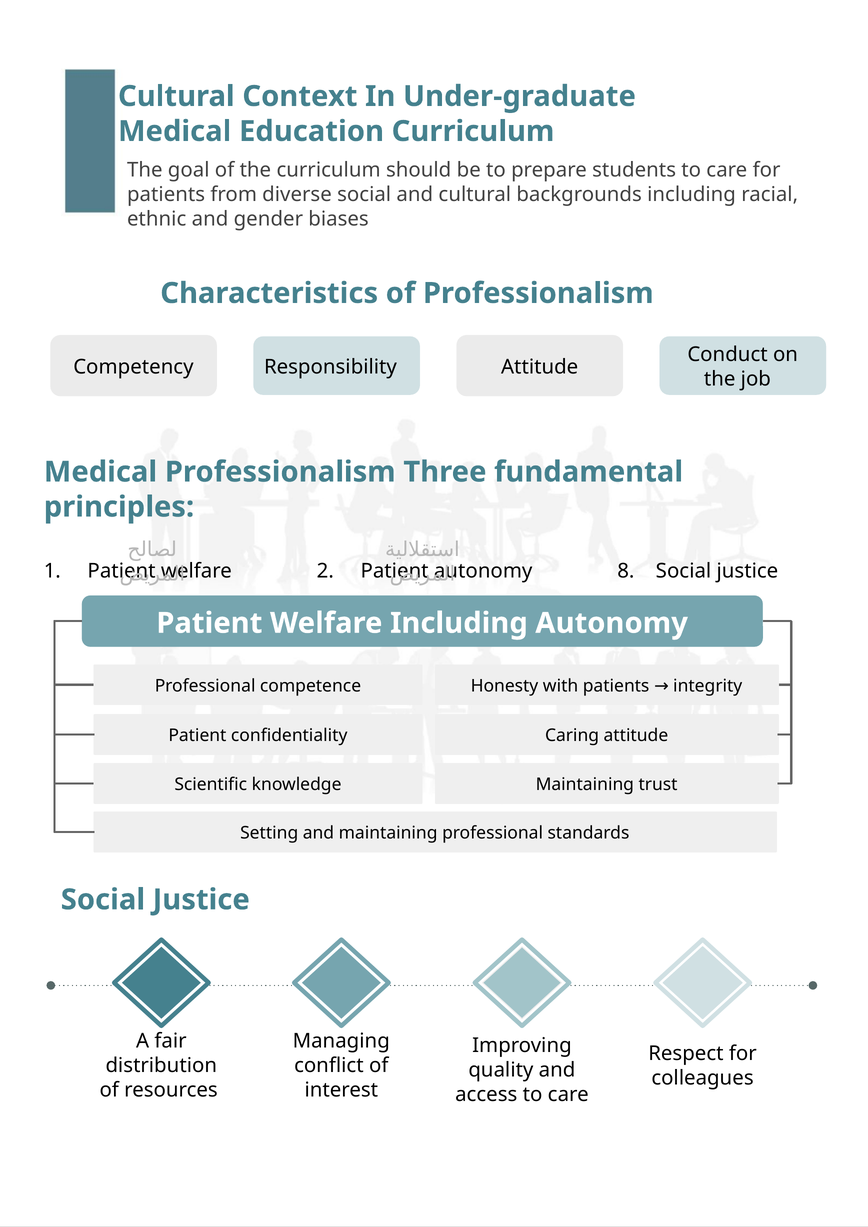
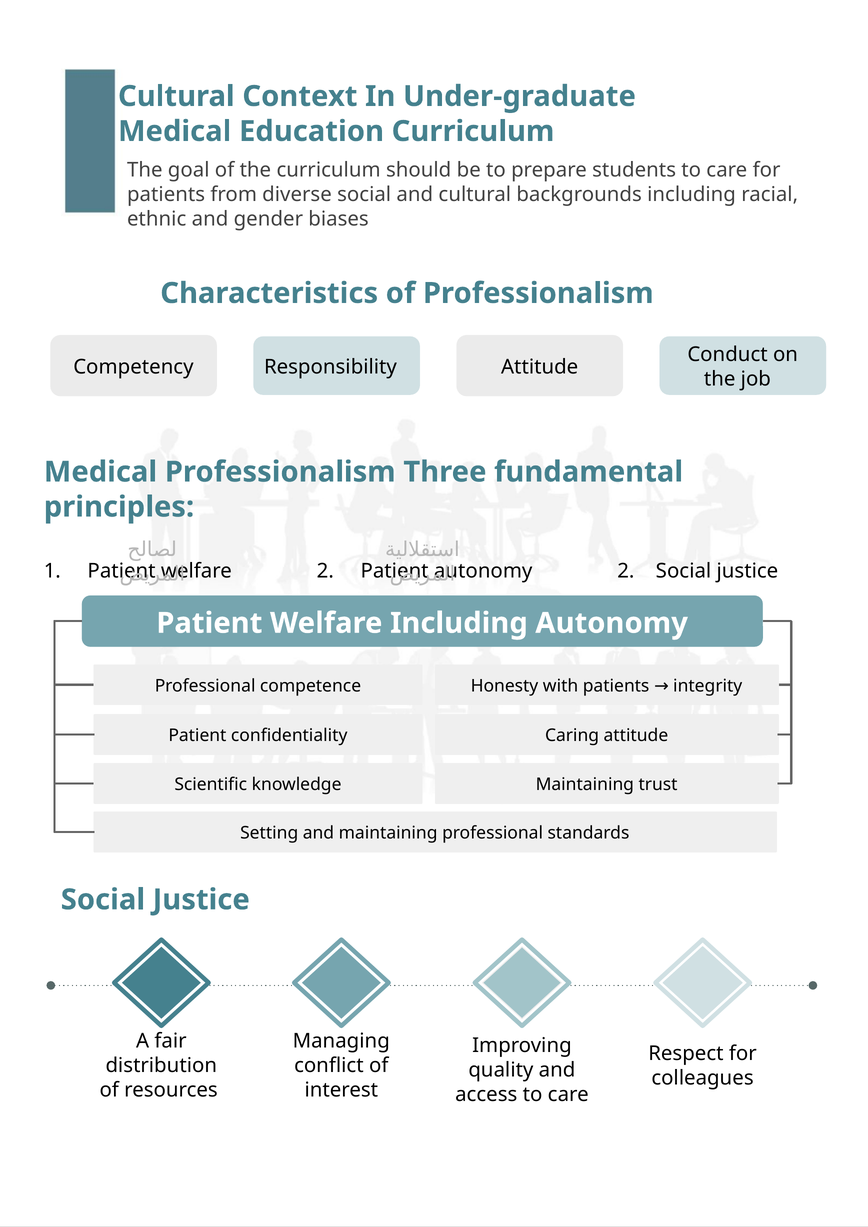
autonomy 8: 8 -> 2 (626, 571)
